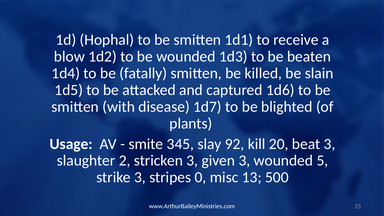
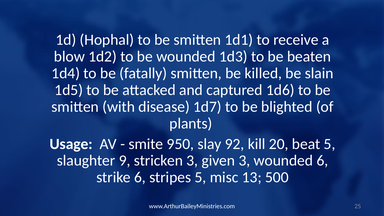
345: 345 -> 950 (180, 144)
beat 3: 3 -> 5 (330, 144)
2: 2 -> 9 (125, 161)
wounded 5: 5 -> 6 (322, 161)
strike 3: 3 -> 6 (140, 177)
stripes 0: 0 -> 5 (201, 177)
